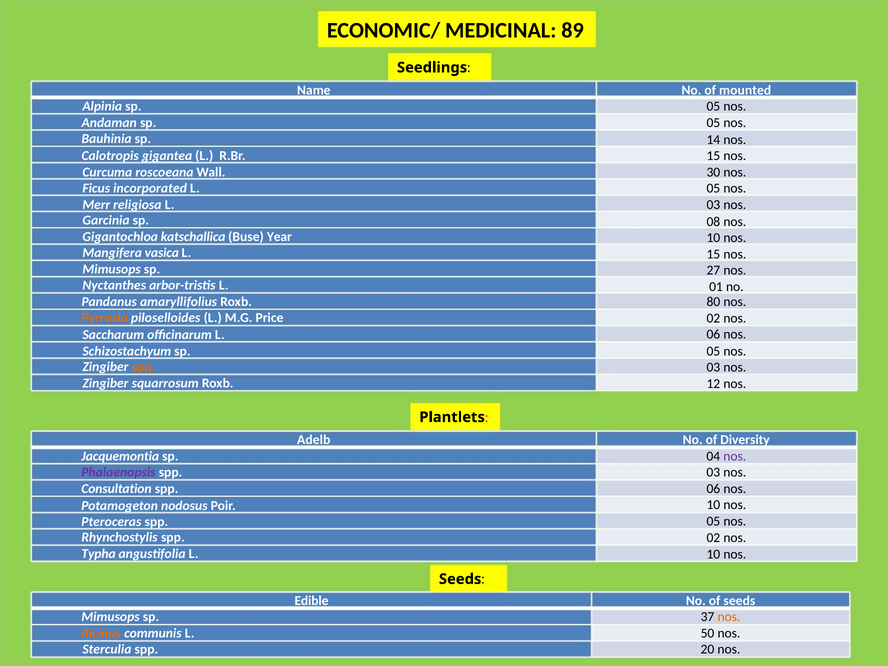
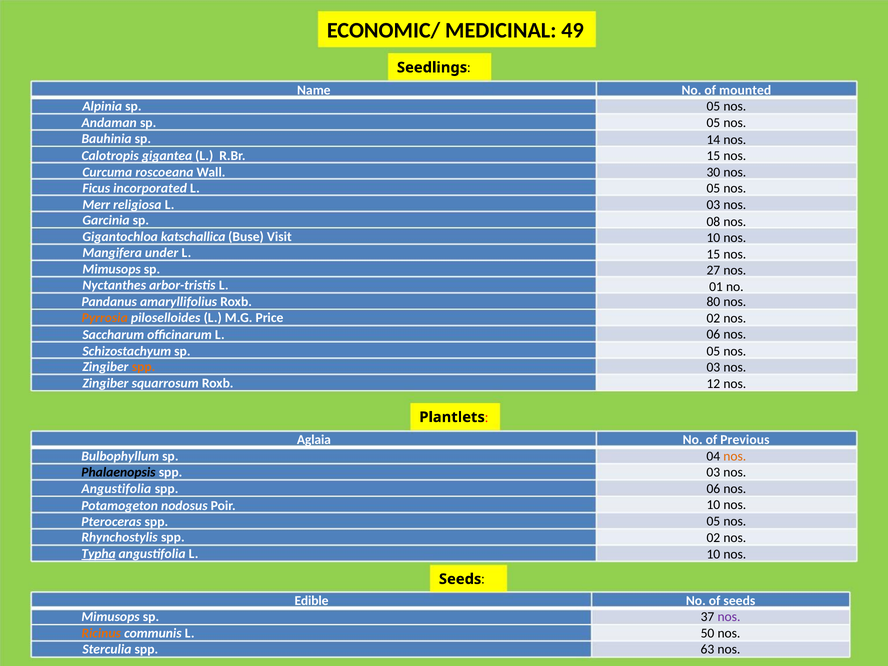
89: 89 -> 49 (573, 30)
Year: Year -> Visit (279, 237)
vasica: vasica -> under (162, 253)
Adelb: Adelb -> Aglaia (314, 440)
Diversity: Diversity -> Previous (745, 440)
nos colour: purple -> orange (735, 456)
Jacquemontia: Jacquemontia -> Bulbophyllum (120, 456)
Phalaenopsis colour: purple -> black (118, 472)
Consultation: Consultation -> Angustifolia (116, 489)
Typha underline: none -> present (99, 554)
nos colour: orange -> purple (729, 617)
20: 20 -> 63 (707, 649)
